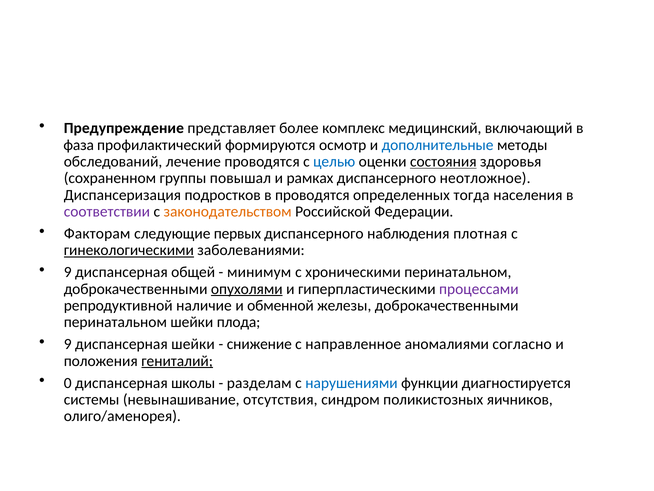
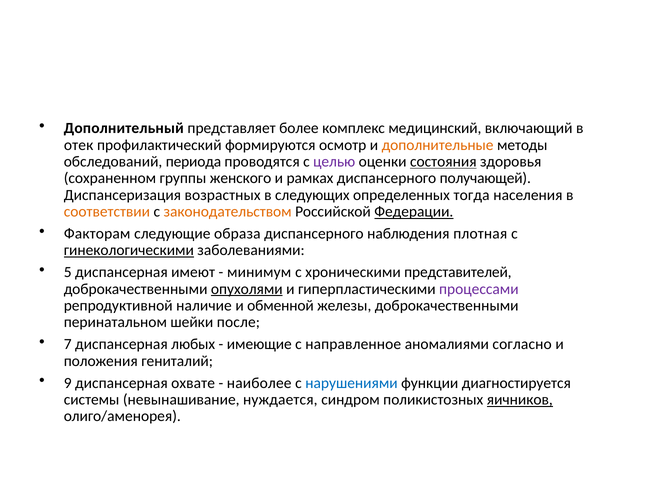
Предупреждение: Предупреждение -> Дополнительный (124, 128)
фаза: фаза -> отек (79, 145)
дополнительные colour: blue -> orange (438, 145)
лечение: лечение -> периода (193, 161)
целью colour: blue -> purple (334, 161)
повышал: повышал -> женского (241, 178)
неотложное: неотложное -> получающей (485, 178)
подростков: подростков -> возрастных (223, 195)
в проводятся: проводятся -> следующих (312, 195)
соответствии colour: purple -> orange (107, 211)
Федерации underline: none -> present (414, 211)
первых: первых -> образа (237, 233)
9: 9 -> 5 (68, 272)
общей: общей -> имеют (193, 272)
хроническими перинатальном: перинатальном -> представителей (458, 272)
плода: плода -> после (238, 322)
9: 9 -> 7 (68, 344)
диспансерная шейки: шейки -> любых (193, 344)
снижение: снижение -> имеющие (259, 344)
гениталий underline: present -> none (177, 361)
0: 0 -> 9 (68, 383)
школы: школы -> охвате (193, 383)
разделам: разделам -> наиболее (259, 383)
отсутствия: отсутствия -> нуждается (280, 399)
яичников underline: none -> present (520, 399)
